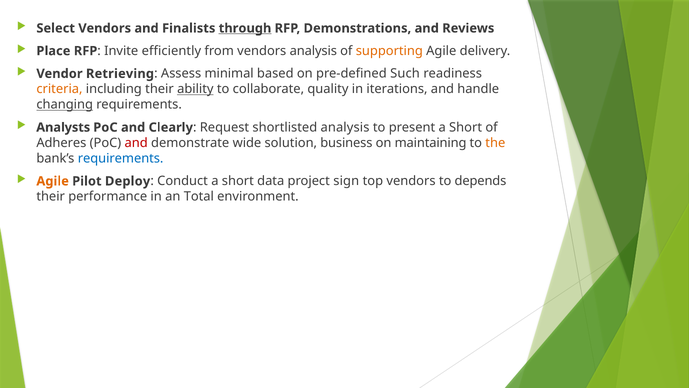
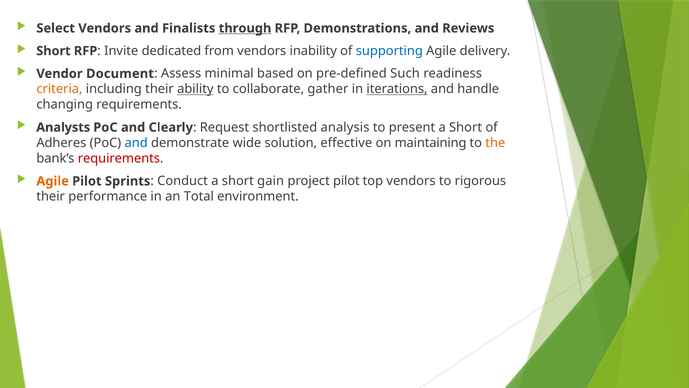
Place: Place -> Short (53, 51)
efficiently: efficiently -> dedicated (171, 51)
vendors analysis: analysis -> inability (313, 51)
supporting colour: orange -> blue (389, 51)
Retrieving: Retrieving -> Document (120, 74)
quality: quality -> gather (328, 89)
iterations underline: none -> present (397, 89)
changing underline: present -> none (65, 105)
and colour: red -> blue (136, 143)
business: business -> effective (346, 143)
requirements colour: blue -> red (121, 158)
Deploy: Deploy -> Sprints (128, 181)
data: data -> gain (271, 181)
project sign: sign -> pilot (346, 181)
depends: depends -> rigorous (480, 181)
